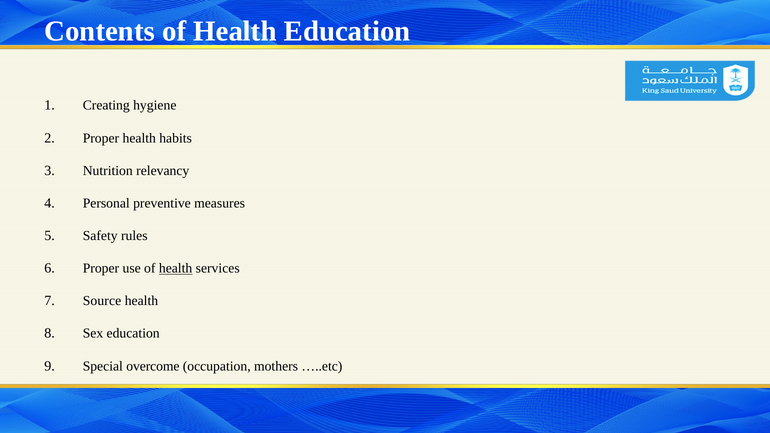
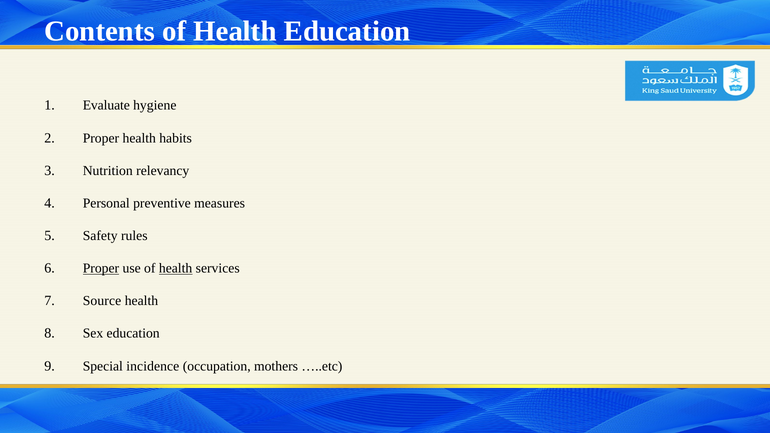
Creating: Creating -> Evaluate (106, 106)
Proper underline: none -> present (101, 268)
overcome: overcome -> incidence (153, 366)
